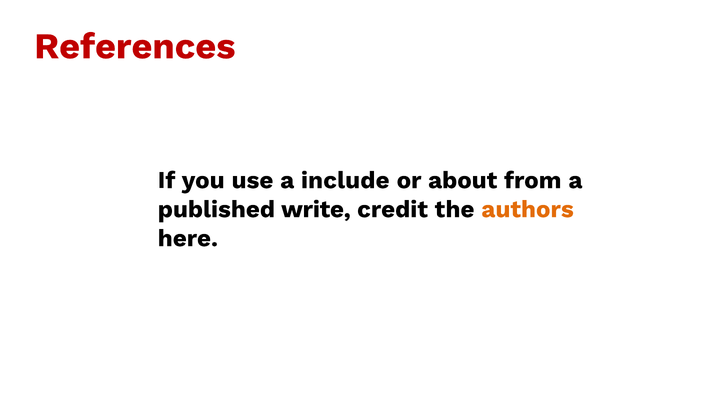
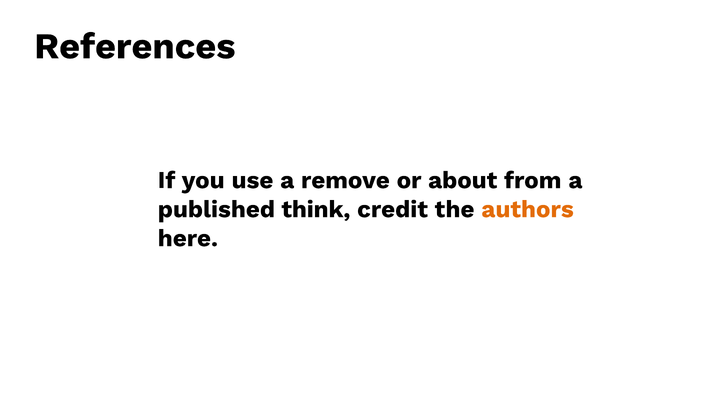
References colour: red -> black (135, 46)
include: include -> remove (345, 180)
write: write -> think (316, 209)
